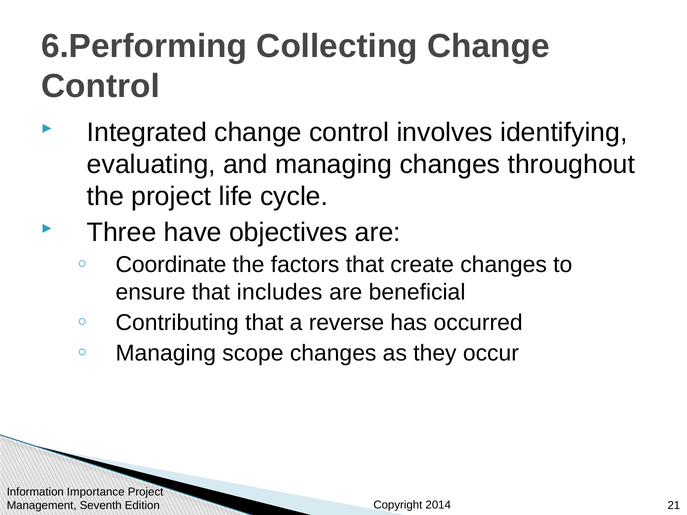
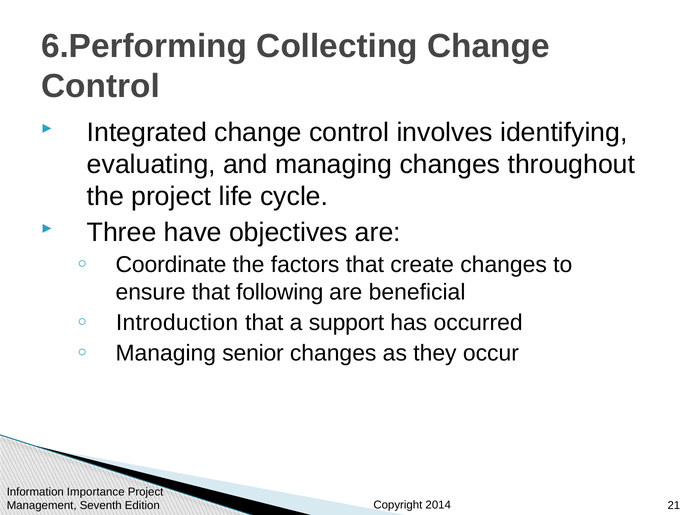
includes: includes -> following (280, 292)
Contributing: Contributing -> Introduction (177, 323)
reverse: reverse -> support (346, 323)
scope: scope -> senior (253, 354)
